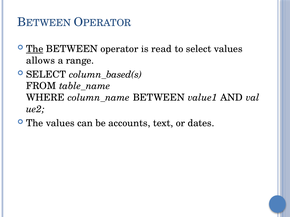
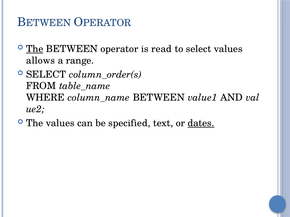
column_based(s: column_based(s -> column_order(s (105, 75)
accounts: accounts -> specified (129, 123)
dates underline: none -> present (201, 123)
